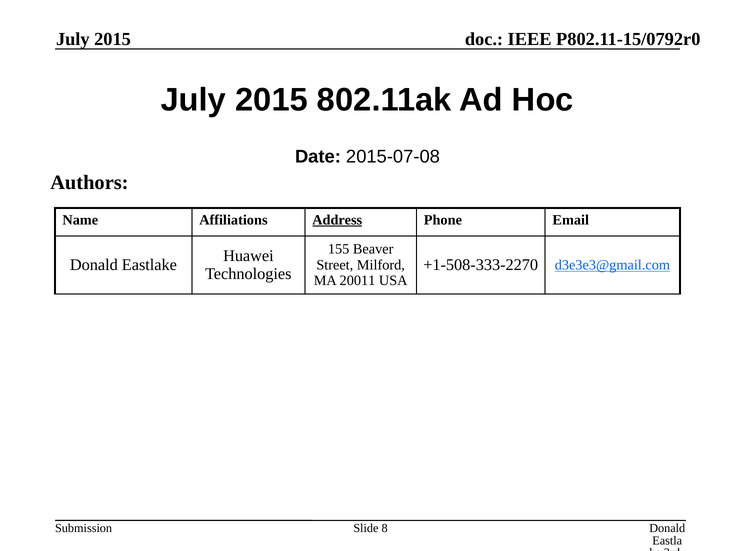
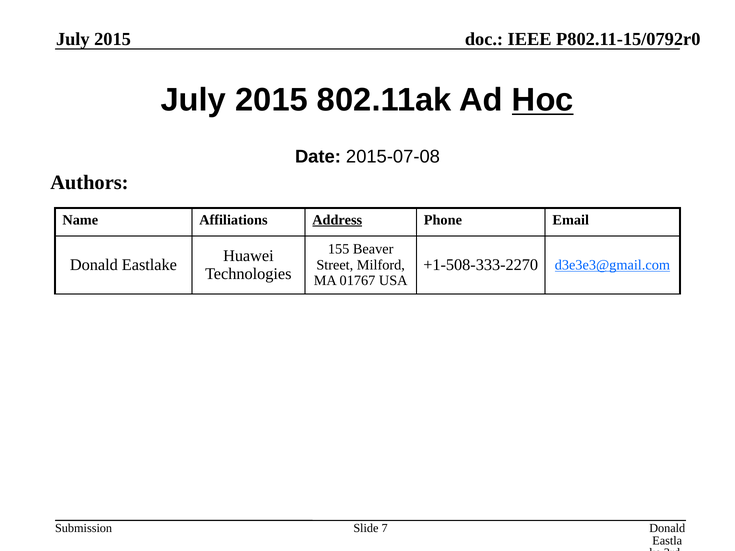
Hoc underline: none -> present (543, 100)
20011: 20011 -> 01767 (357, 281)
8: 8 -> 7 (385, 529)
